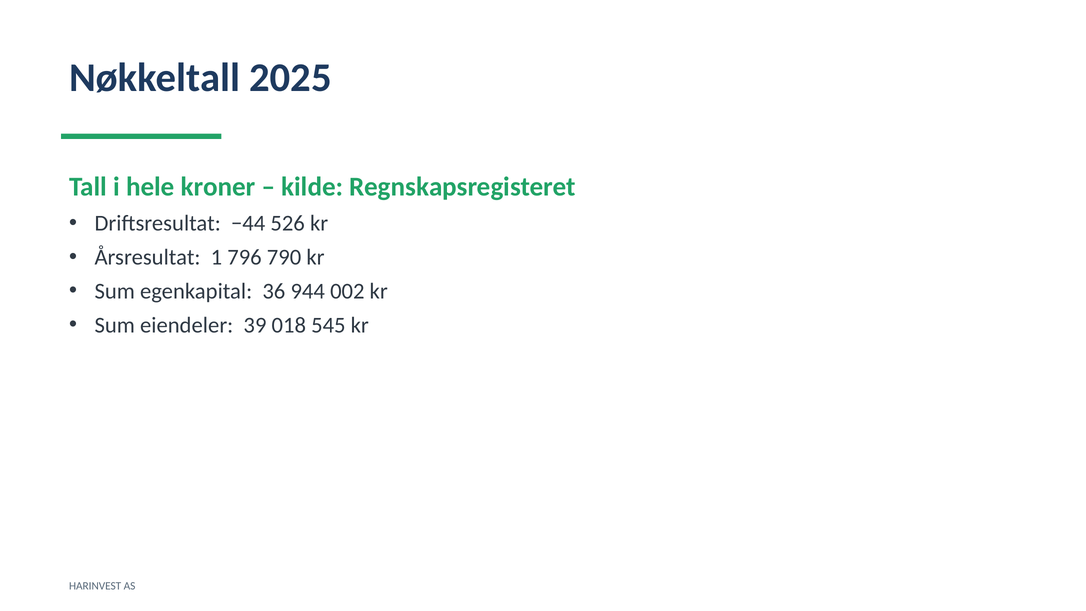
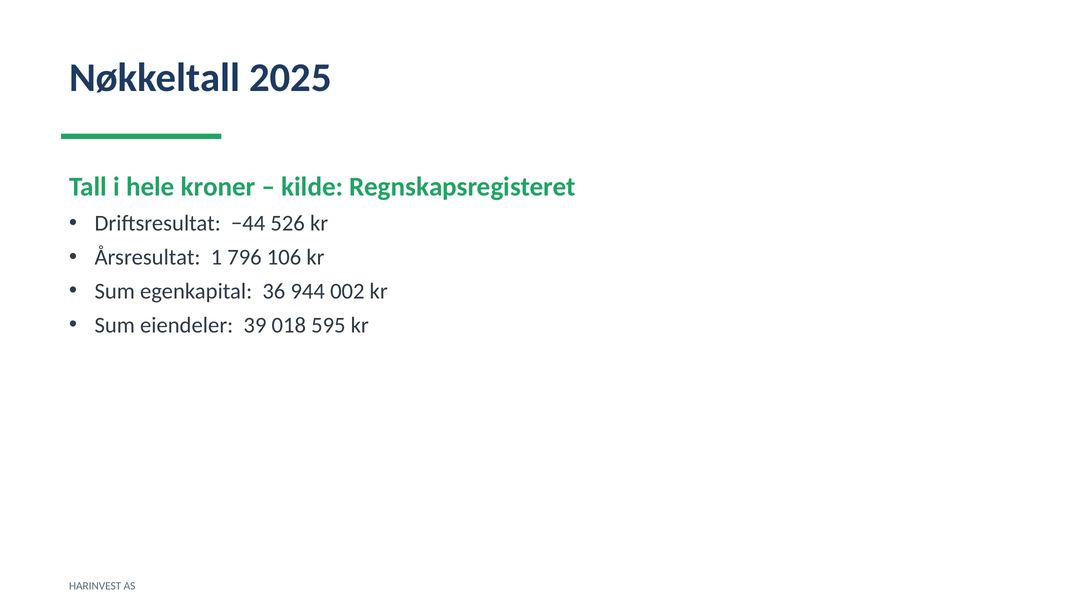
790: 790 -> 106 (284, 257)
545: 545 -> 595 (328, 325)
